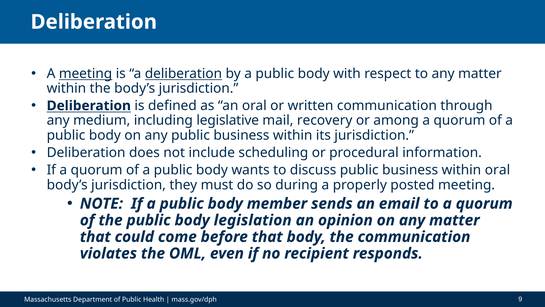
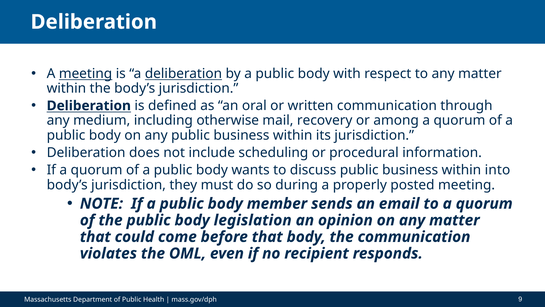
legislative: legislative -> otherwise (228, 120)
within oral: oral -> into (497, 170)
